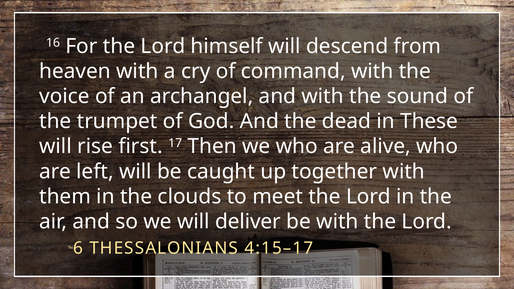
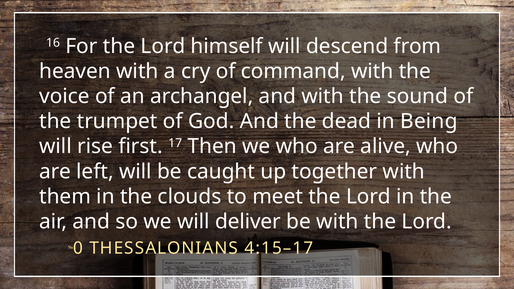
These: These -> Being (429, 121)
6: 6 -> 0 (78, 248)
